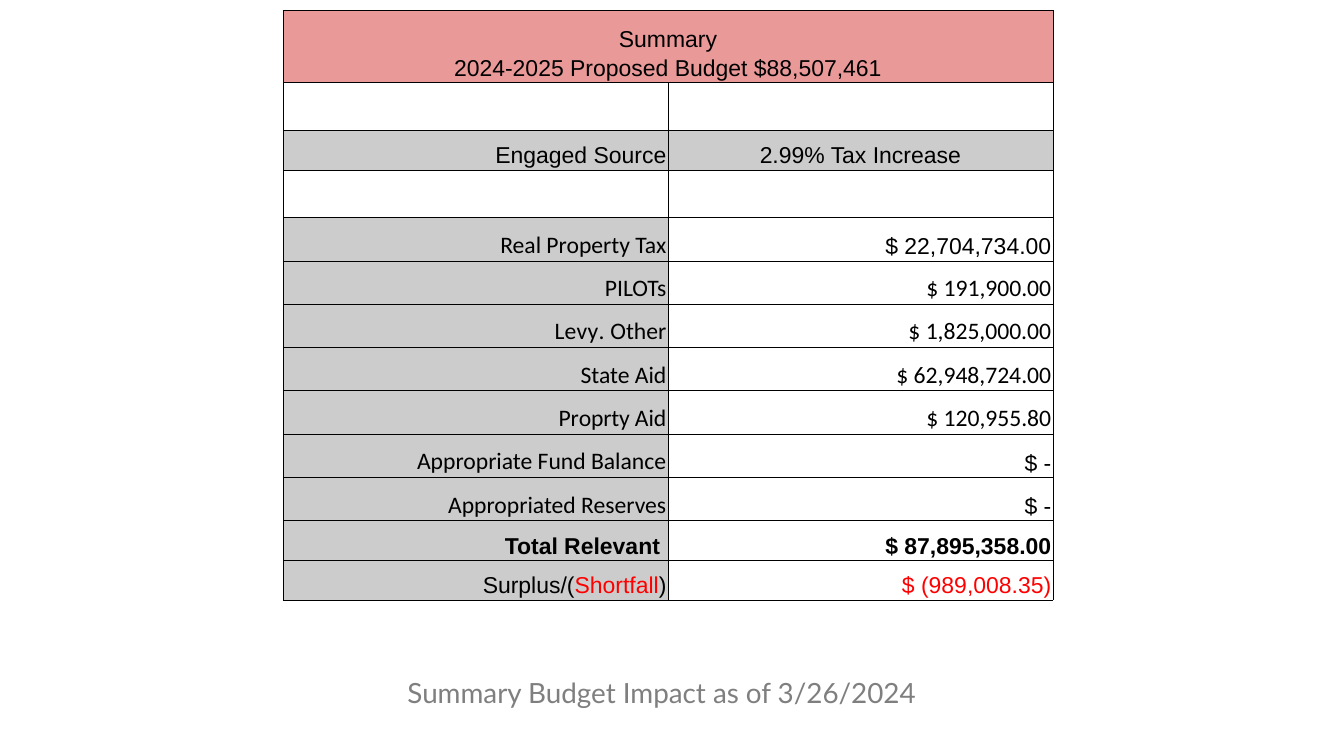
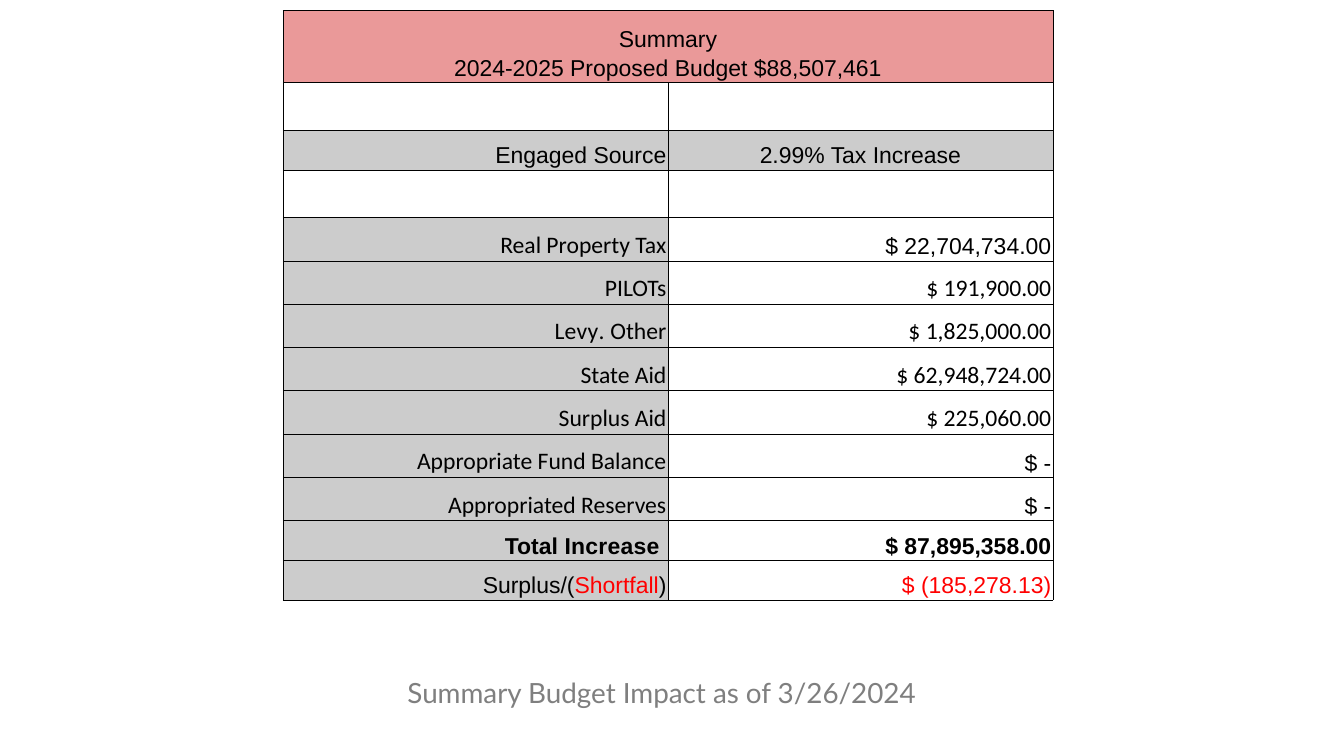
Proprty: Proprty -> Surplus (594, 419)
120,955.80: 120,955.80 -> 225,060.00 (997, 419)
Total Relevant: Relevant -> Increase (612, 547)
989,008.35: 989,008.35 -> 185,278.13 (986, 587)
